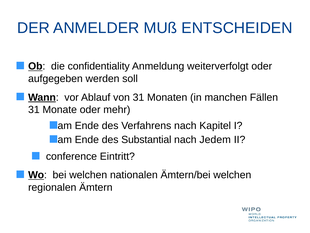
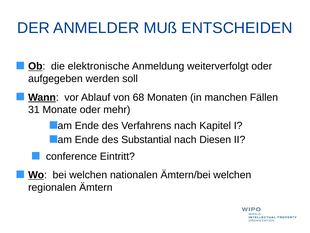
confidentiality: confidentiality -> elektronische (99, 66)
von 31: 31 -> 68 (138, 97)
Jedem: Jedem -> Diesen (215, 139)
